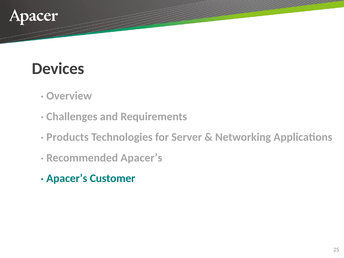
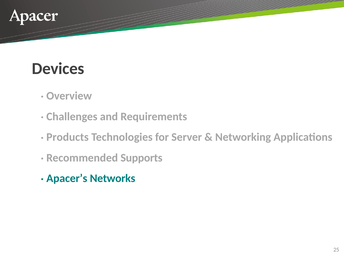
Recommended Apacerʼs: Apacerʼs -> Supports (142, 158)
Customer: Customer -> Networks (113, 178)
